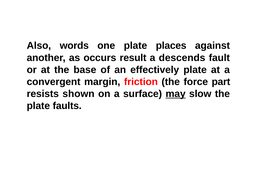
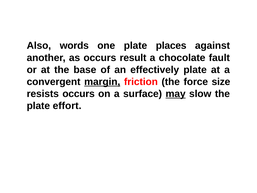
descends: descends -> chocolate (182, 58)
margin underline: none -> present (102, 82)
part: part -> size (221, 82)
resists shown: shown -> occurs (79, 94)
faults: faults -> effort (67, 106)
